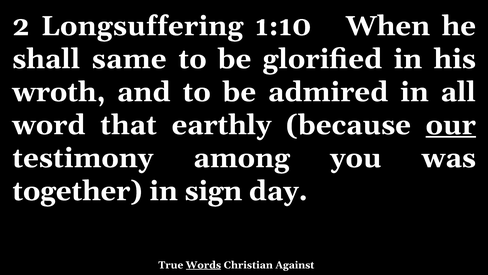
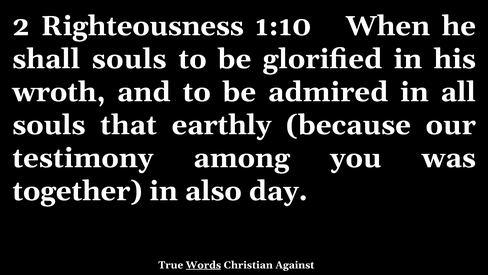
Longsuffering: Longsuffering -> Righteousness (142, 26)
shall same: same -> souls (129, 59)
word: word -> souls (49, 125)
our underline: present -> none (451, 125)
sign: sign -> also (213, 191)
